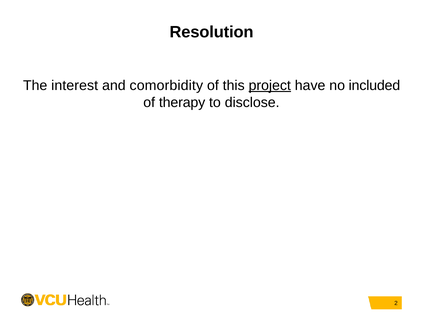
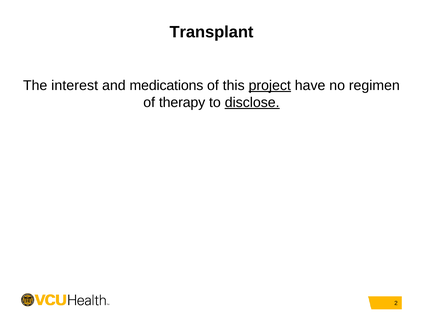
Resolution: Resolution -> Transplant (211, 32)
comorbidity: comorbidity -> medications (166, 86)
included: included -> regimen (374, 86)
disclose underline: none -> present (252, 103)
